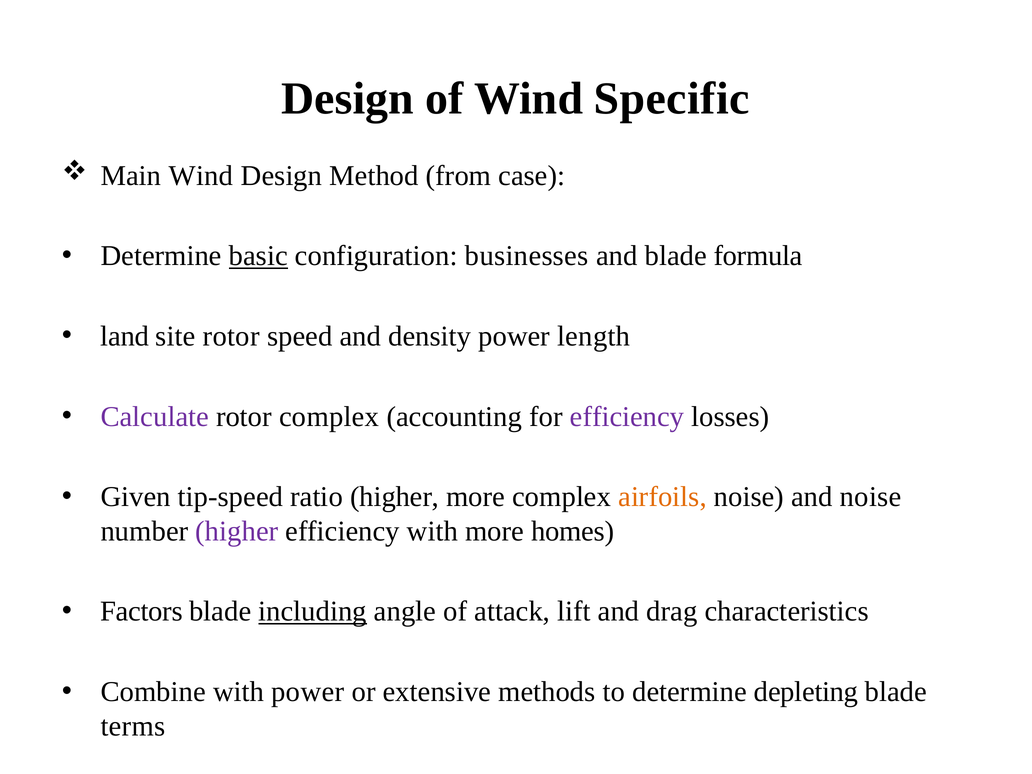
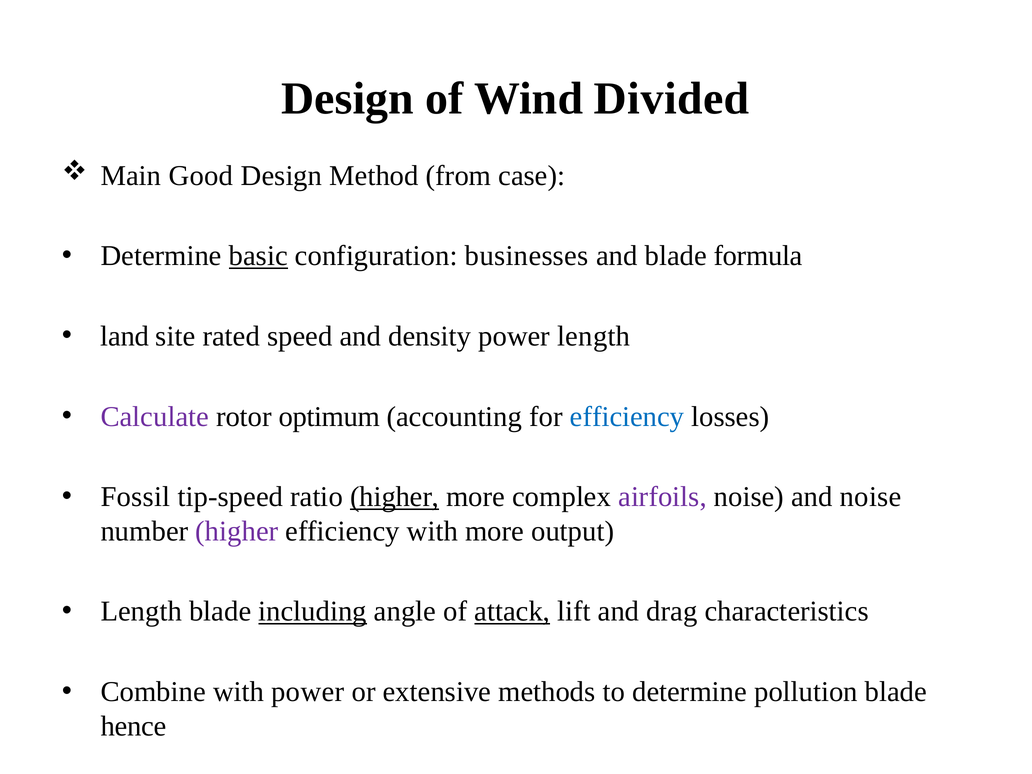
Specific: Specific -> Divided (672, 99)
Main Wind: Wind -> Good (201, 176)
site rotor: rotor -> rated (231, 336)
rotor complex: complex -> optimum (329, 417)
efficiency colour: purple -> blue (627, 417)
Given: Given -> Fossil (136, 497)
higher underline: none -> present (395, 497)
airfoils colour: orange -> purple (662, 497)
homes: homes -> output (573, 531)
Factors: Factors -> Length (141, 612)
attack underline: none -> present (512, 612)
depleting: depleting -> pollution (806, 692)
terms: terms -> hence (133, 726)
